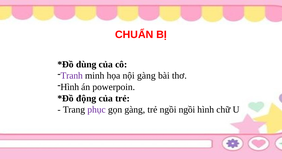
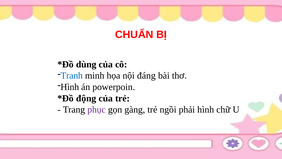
Tranh colour: purple -> blue (72, 76)
nội gàng: gàng -> đáng (146, 76)
ngồi ngồi: ngồi -> phải (187, 109)
